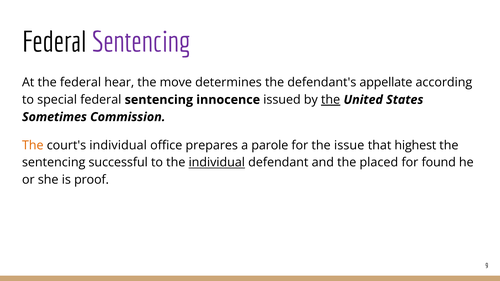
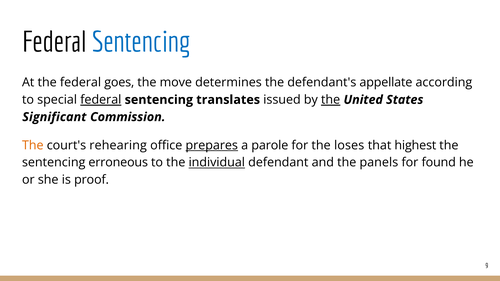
Sentencing colour: purple -> blue (141, 42)
hear: hear -> goes (119, 83)
federal underline: none -> present (101, 100)
innocence: innocence -> translates (228, 100)
Sometimes: Sometimes -> Significant (54, 117)
court's individual: individual -> rehearing (118, 145)
prepares underline: none -> present (212, 145)
issue: issue -> loses (349, 145)
successful: successful -> erroneous (118, 163)
placed: placed -> panels (379, 163)
